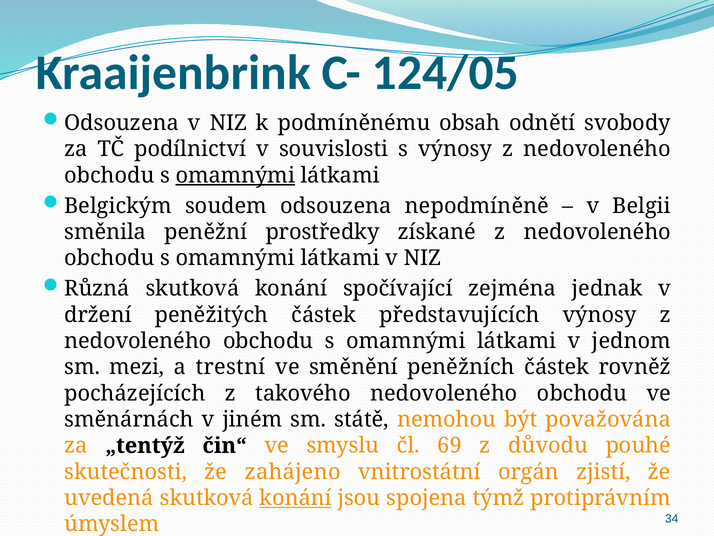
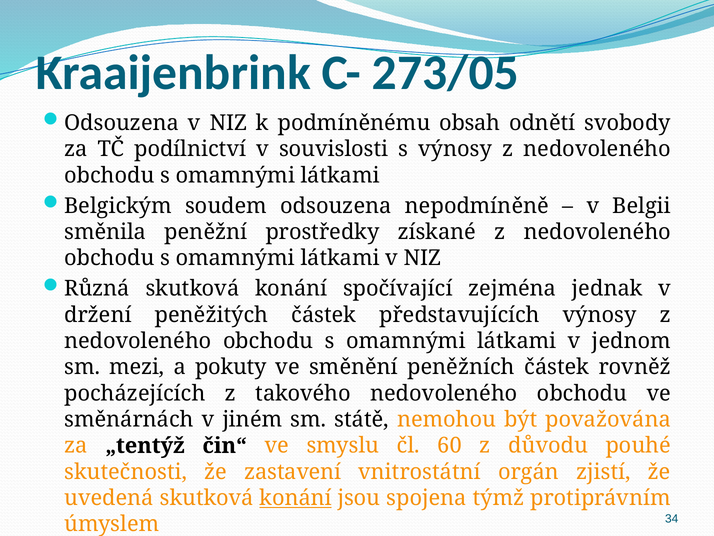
124/05: 124/05 -> 273/05 (445, 73)
omamnými underline: present -> none (235, 175)
trestní: trestní -> pokuty (231, 367)
69: 69 -> 60 (450, 445)
zahájeno: zahájeno -> zastavení (293, 471)
